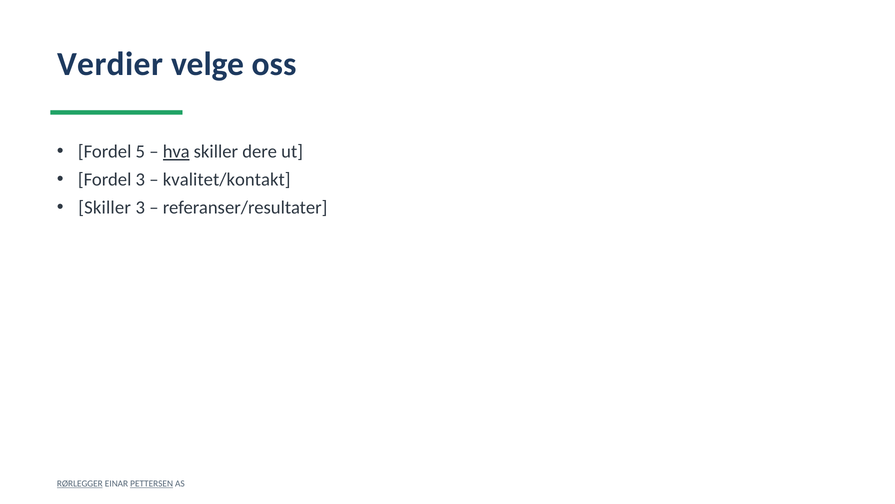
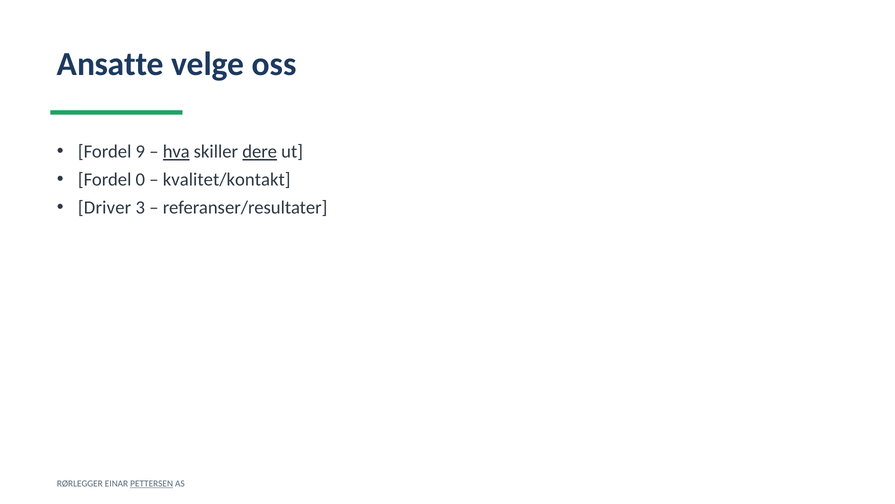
Verdier: Verdier -> Ansatte (110, 64)
5: 5 -> 9 (140, 152)
dere underline: none -> present (260, 152)
Fordel 3: 3 -> 0 (140, 180)
Skiller: Skiller -> Driver (105, 208)
RØRLEGGER underline: present -> none (80, 483)
